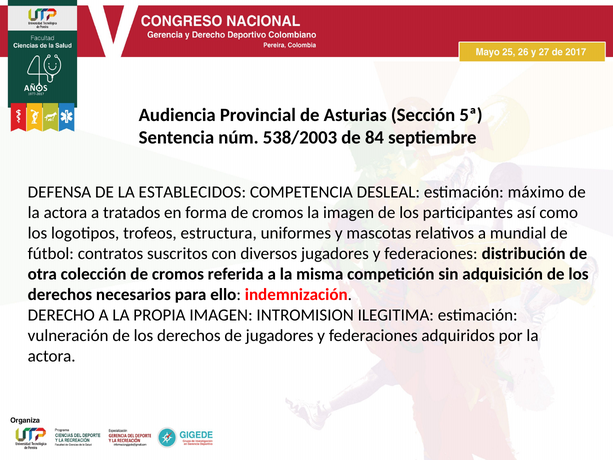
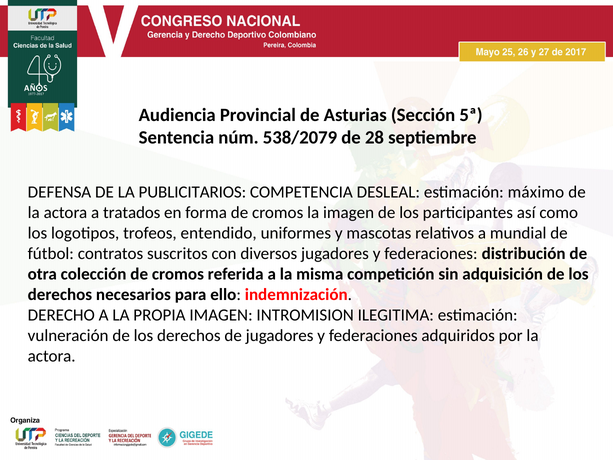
538/2003: 538/2003 -> 538/2079 (300, 138)
84: 84 -> 28 (374, 138)
ESTABLECIDOS: ESTABLECIDOS -> PUBLICITARIOS (192, 192)
estructura: estructura -> entendido (219, 233)
